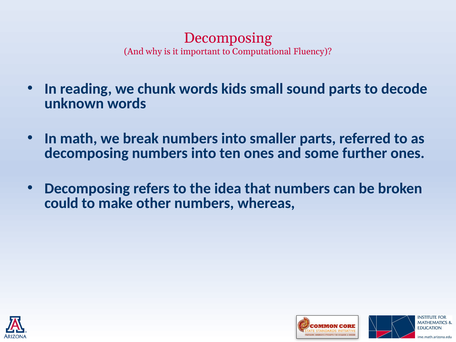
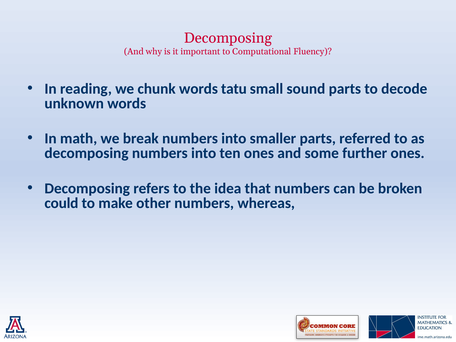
kids: kids -> tatu (234, 89)
